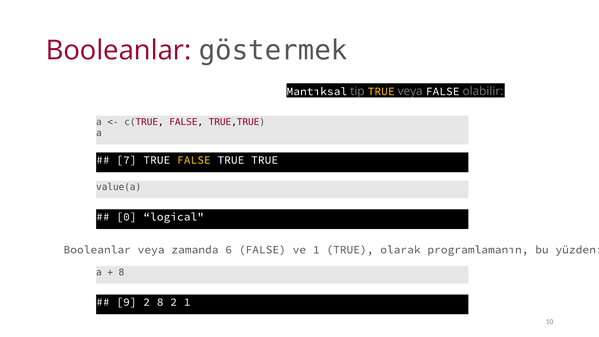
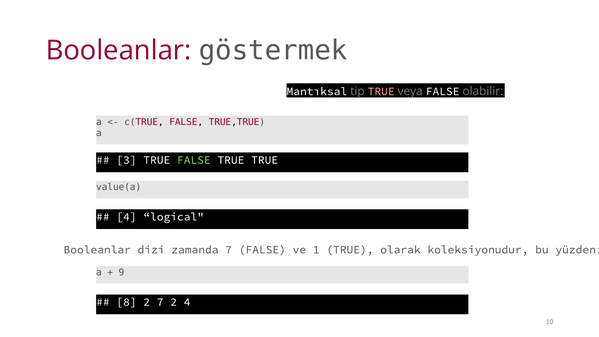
TRUE colour: yellow -> pink (381, 91)
7: 7 -> 3 (126, 160)
FALSE colour: yellow -> light green (194, 160)
0: 0 -> 4 (126, 217)
Booleanlar veya: veya -> dizi (151, 250)
zamanda 6: 6 -> 7 (229, 250)
programlamanın: programlamanın -> koleksiyonudur (478, 250)
8: 8 -> 9 (121, 272)
9: 9 -> 8 (126, 302)
2 8: 8 -> 7 (160, 302)
2 1: 1 -> 4 (187, 302)
